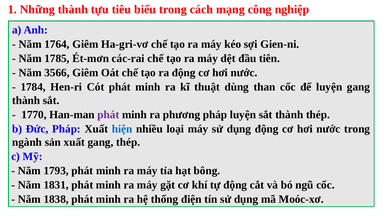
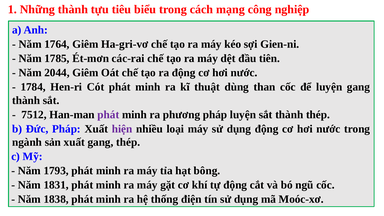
3566: 3566 -> 2044 (57, 73)
1770: 1770 -> 7512 (34, 115)
hiện colour: blue -> purple (122, 129)
